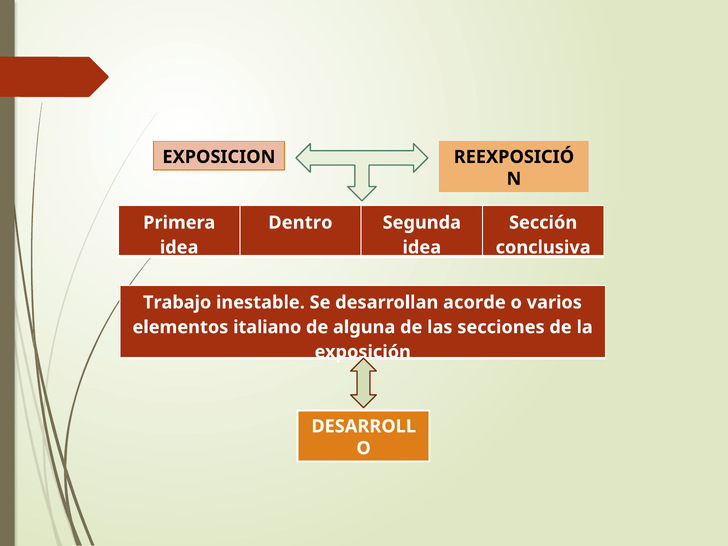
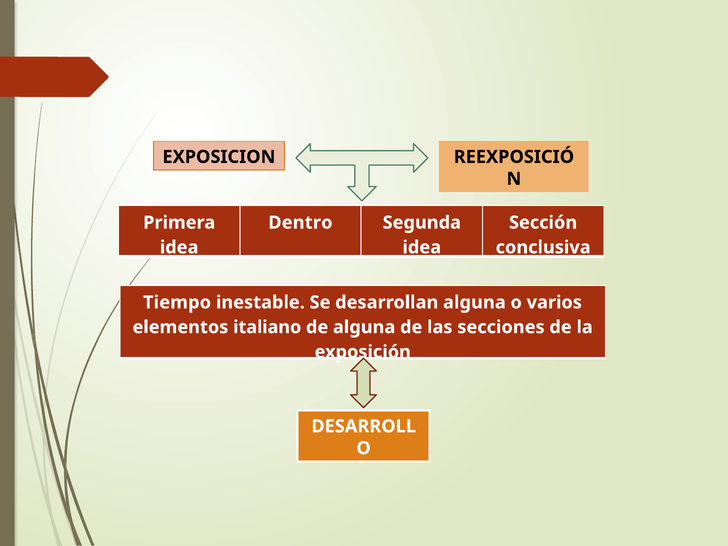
Trabajo: Trabajo -> Tiempo (177, 302)
desarrollan acorde: acorde -> alguna (474, 302)
